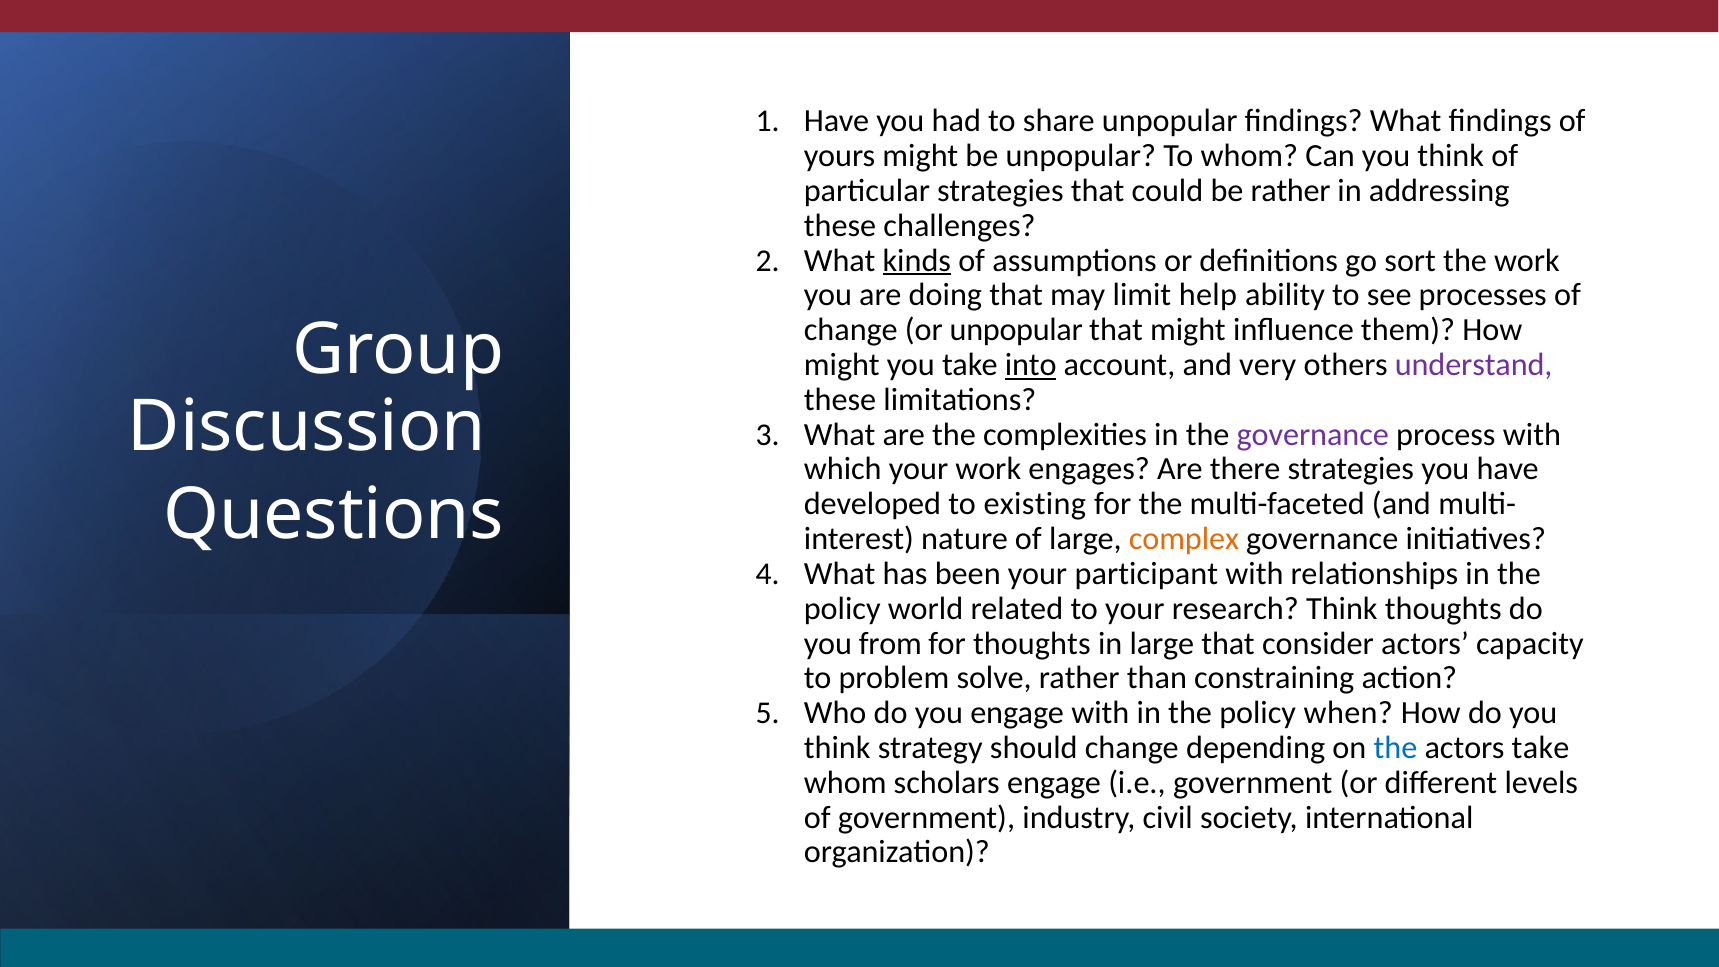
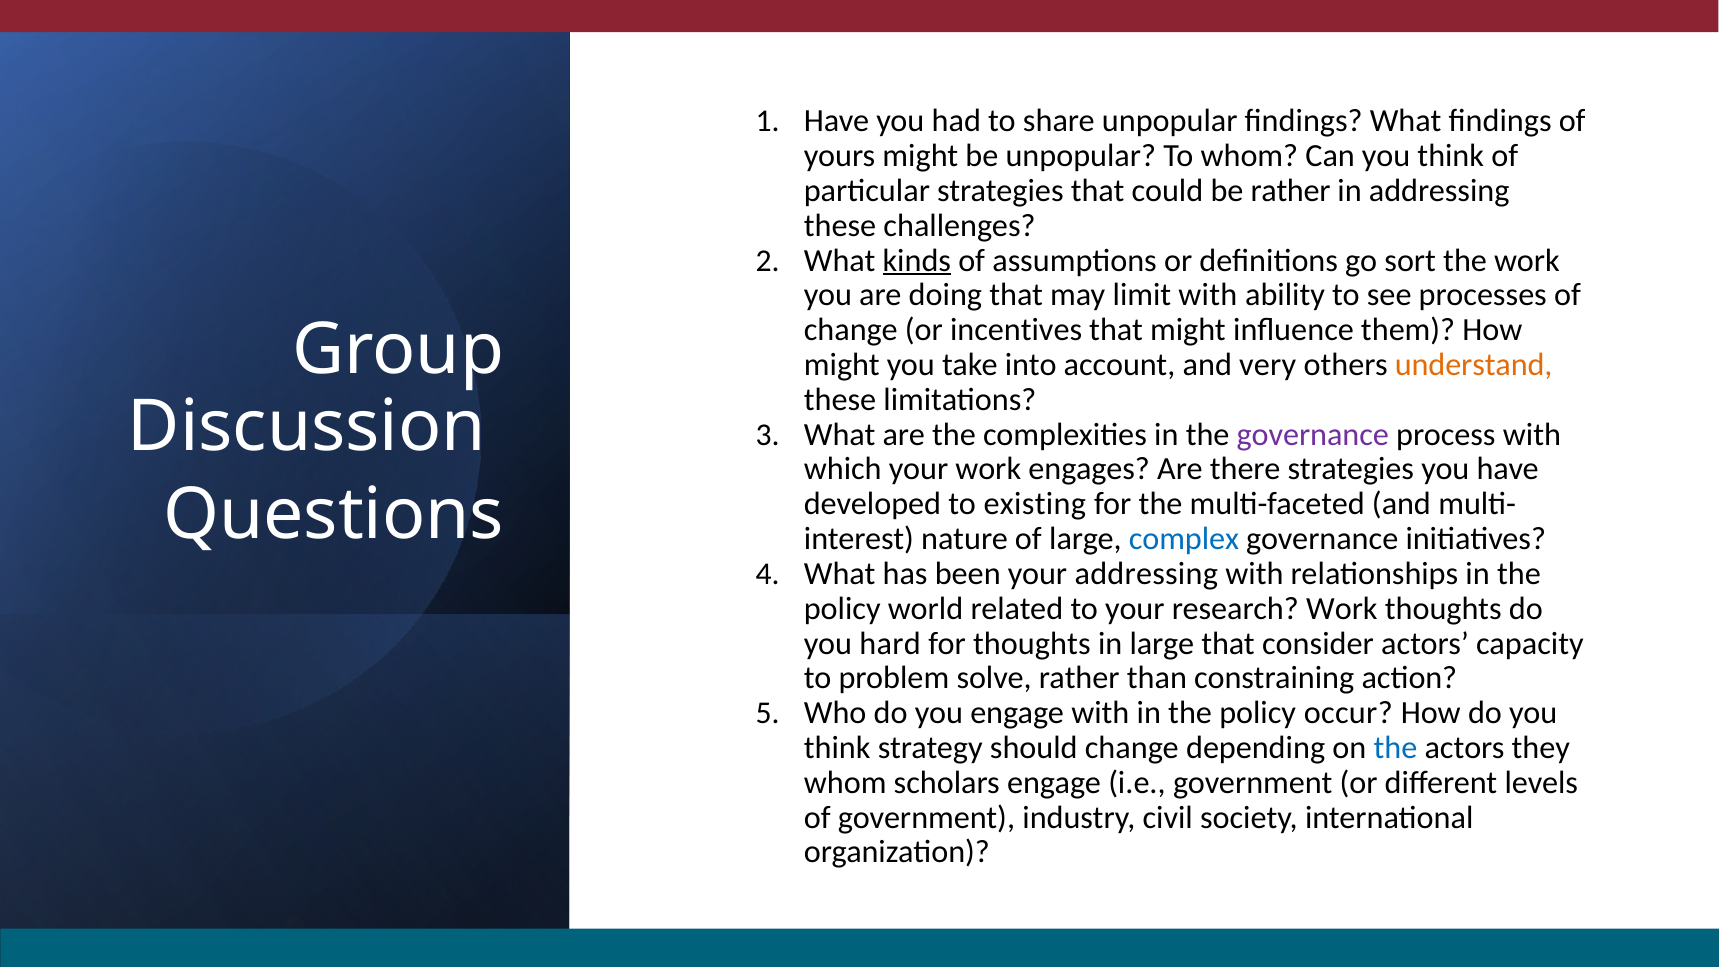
limit help: help -> with (1208, 295)
or unpopular: unpopular -> incentives (1016, 330)
into underline: present -> none (1031, 365)
understand colour: purple -> orange (1474, 365)
complex colour: orange -> blue (1184, 539)
your participant: participant -> addressing (1146, 574)
research Think: Think -> Work (1342, 609)
from: from -> hard (890, 643)
when: when -> occur (1348, 713)
actors take: take -> they (1541, 748)
